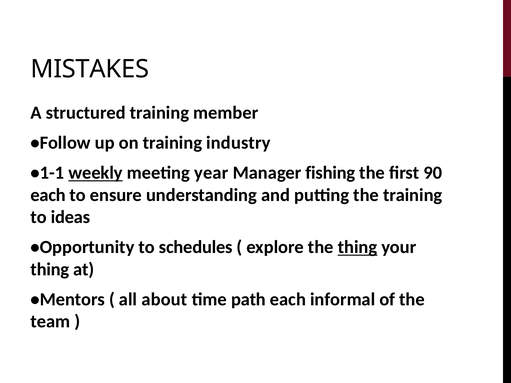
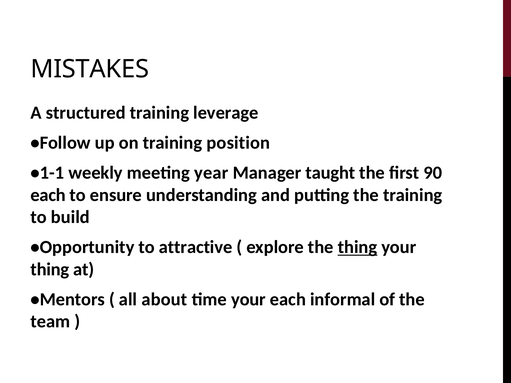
member: member -> leverage (226, 113)
industry: industry -> position (238, 143)
weekly underline: present -> none (96, 173)
fishing: fishing -> taught (330, 173)
ideas: ideas -> build (70, 217)
schedules: schedules -> attractive (196, 247)
time path: path -> your (248, 300)
